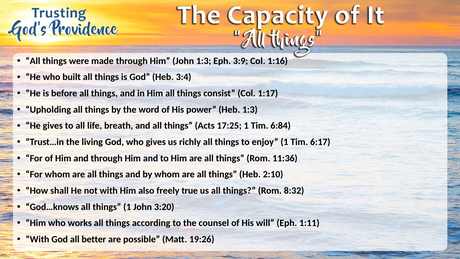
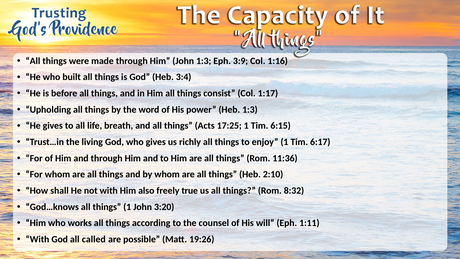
6:84: 6:84 -> 6:15 (281, 126)
better: better -> called (94, 239)
